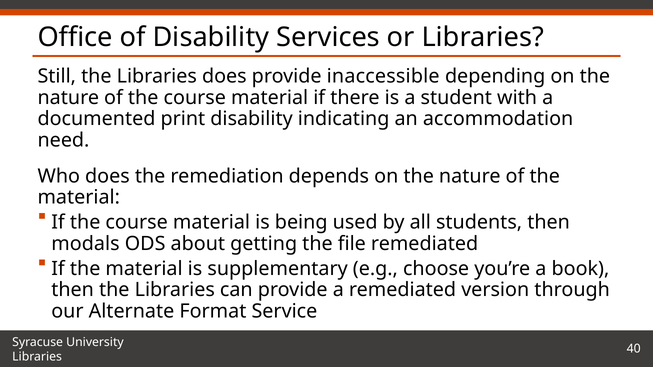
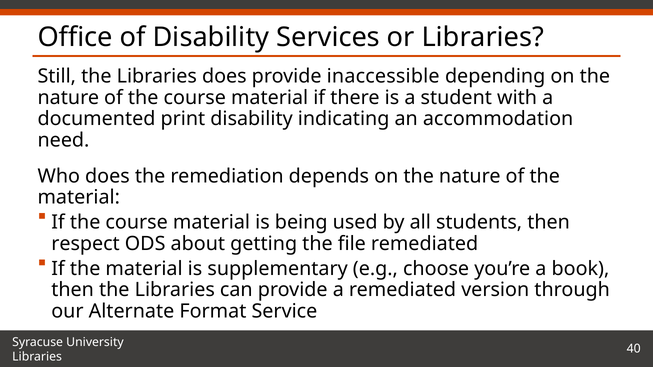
modals: modals -> respect (86, 244)
